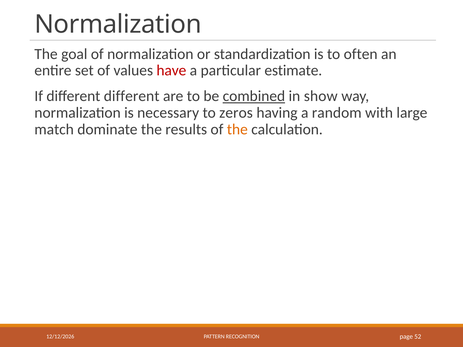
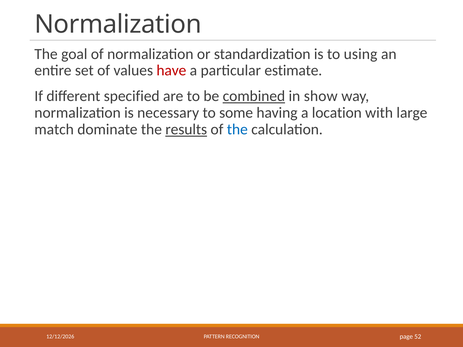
often: often -> using (361, 54)
different different: different -> specified (132, 96)
zeros: zeros -> some (236, 113)
random: random -> location (337, 113)
results underline: none -> present (186, 130)
the colour: orange -> blue (237, 130)
